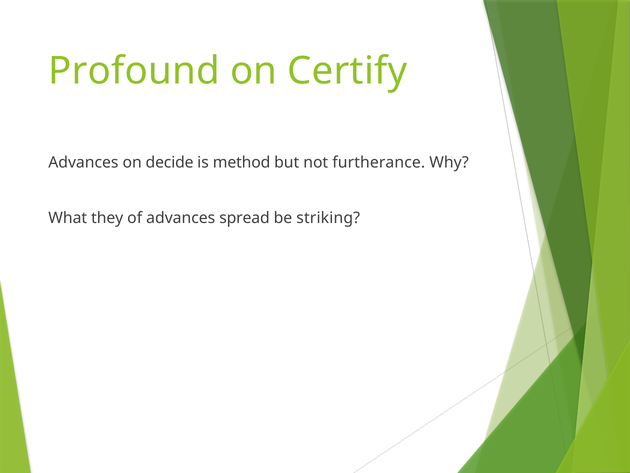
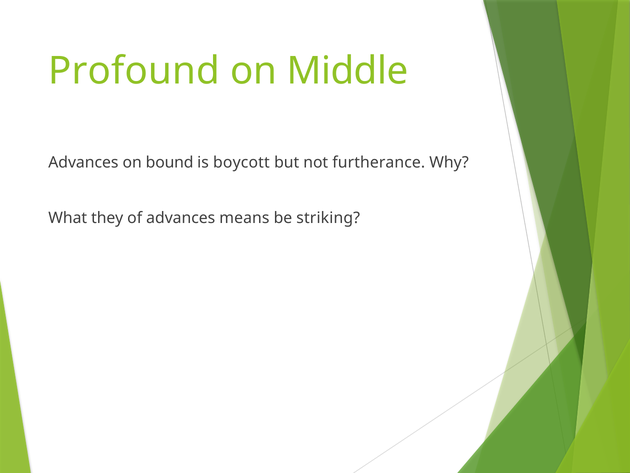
Certify: Certify -> Middle (348, 71)
decide: decide -> bound (170, 163)
method: method -> boycott (241, 163)
spread: spread -> means (244, 218)
